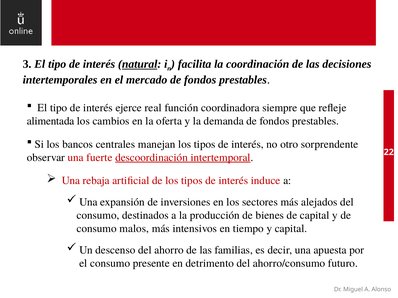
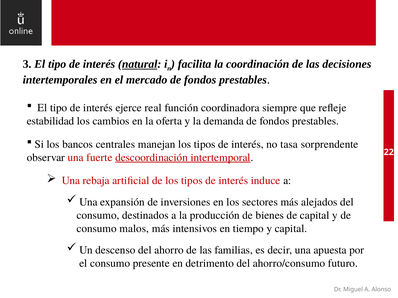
alimentada: alimentada -> estabilidad (51, 121)
otro: otro -> tasa (289, 144)
